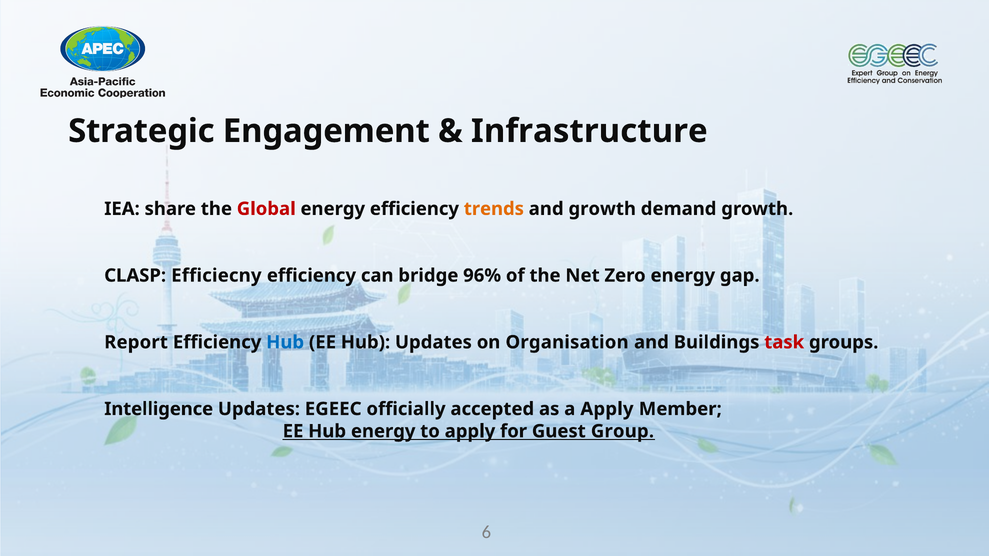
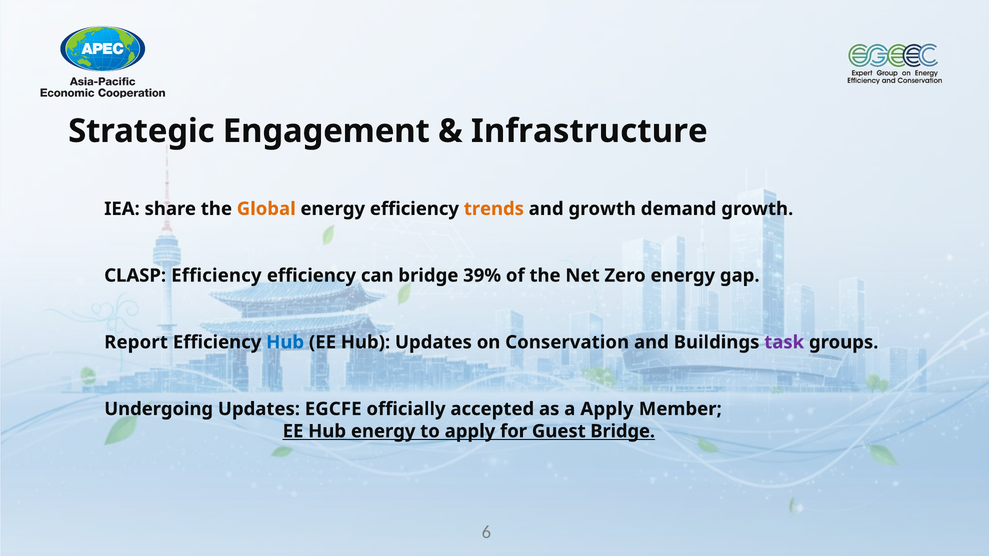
Global colour: red -> orange (266, 209)
CLASP Efficiecny: Efficiecny -> Efficiency (216, 276)
96%: 96% -> 39% (482, 276)
Organisation: Organisation -> Conservation (567, 342)
task colour: red -> purple (784, 342)
Intelligence: Intelligence -> Undergoing (159, 409)
EGEEC: EGEEC -> EGCFE (333, 409)
Guest Group: Group -> Bridge (623, 431)
